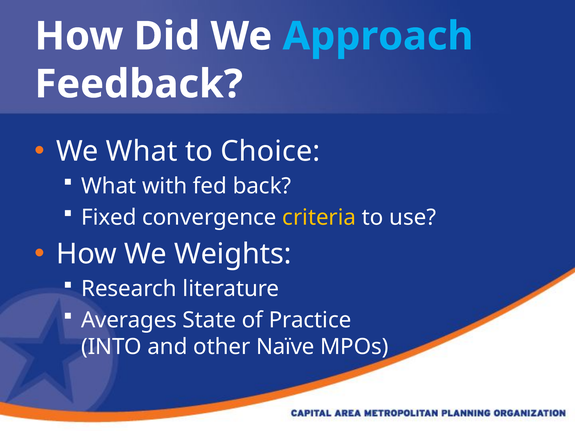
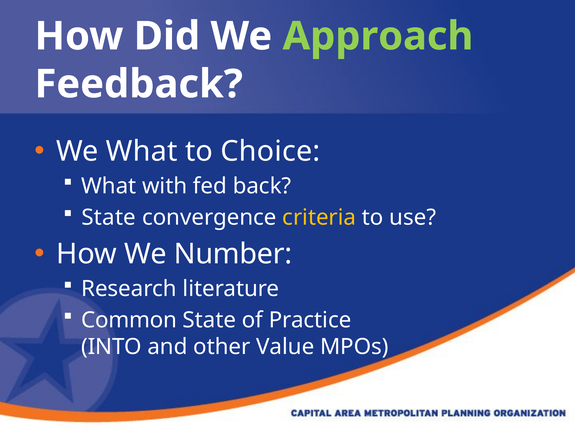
Approach colour: light blue -> light green (378, 36)
Fixed: Fixed -> State (109, 217)
Weights: Weights -> Number (233, 254)
Averages: Averages -> Common (129, 320)
Naïve: Naïve -> Value (285, 347)
